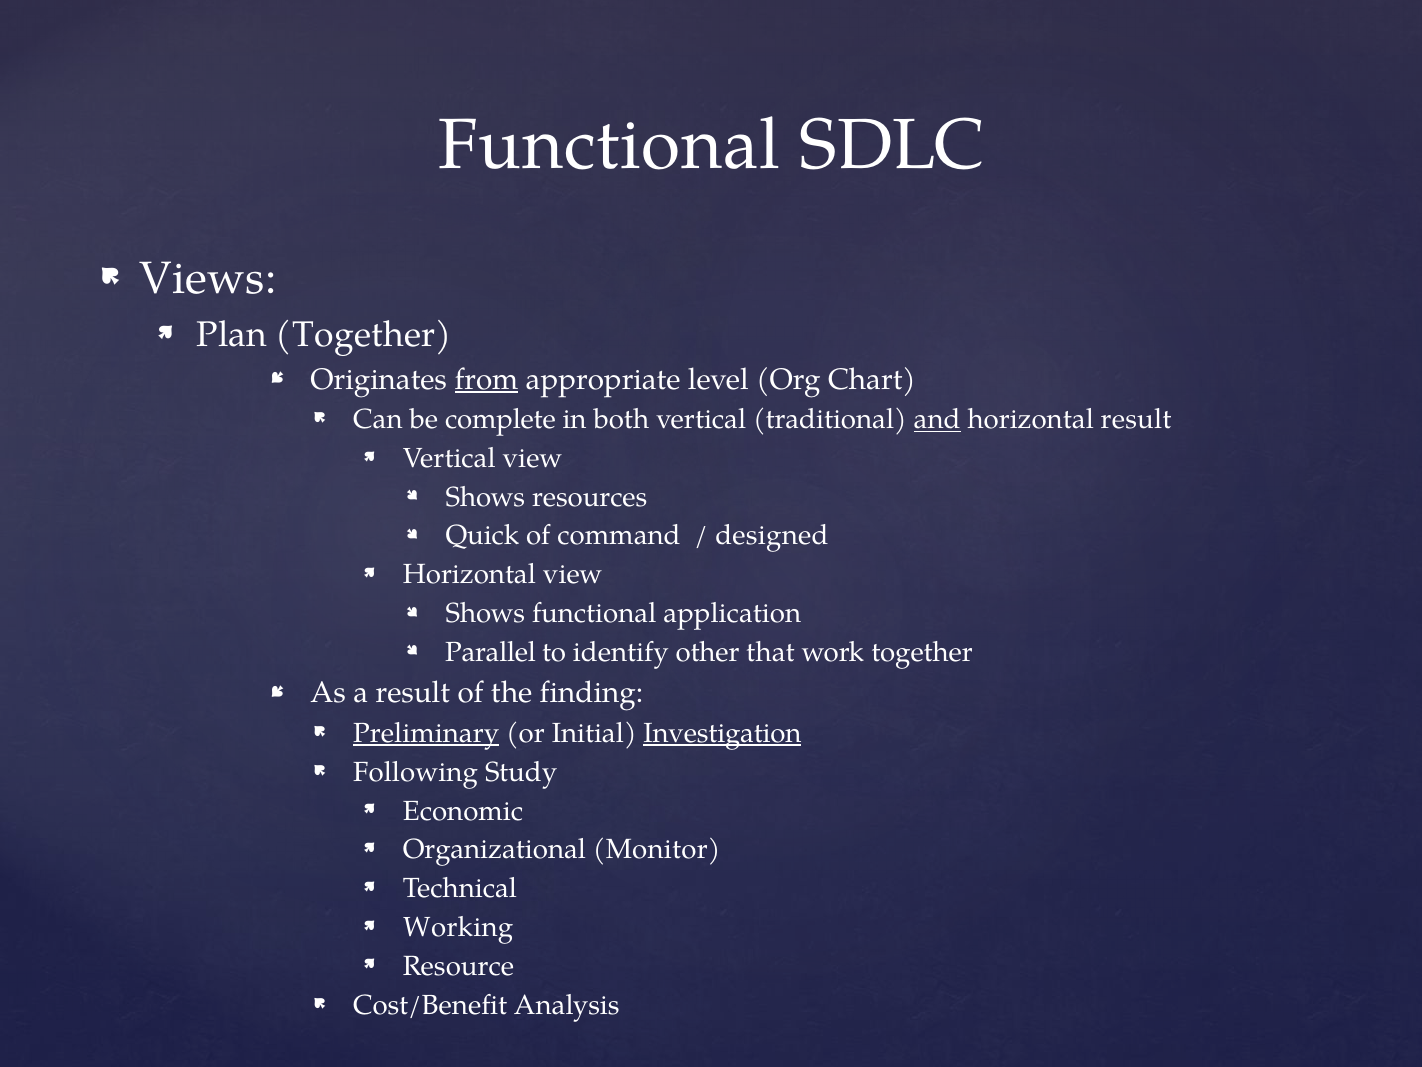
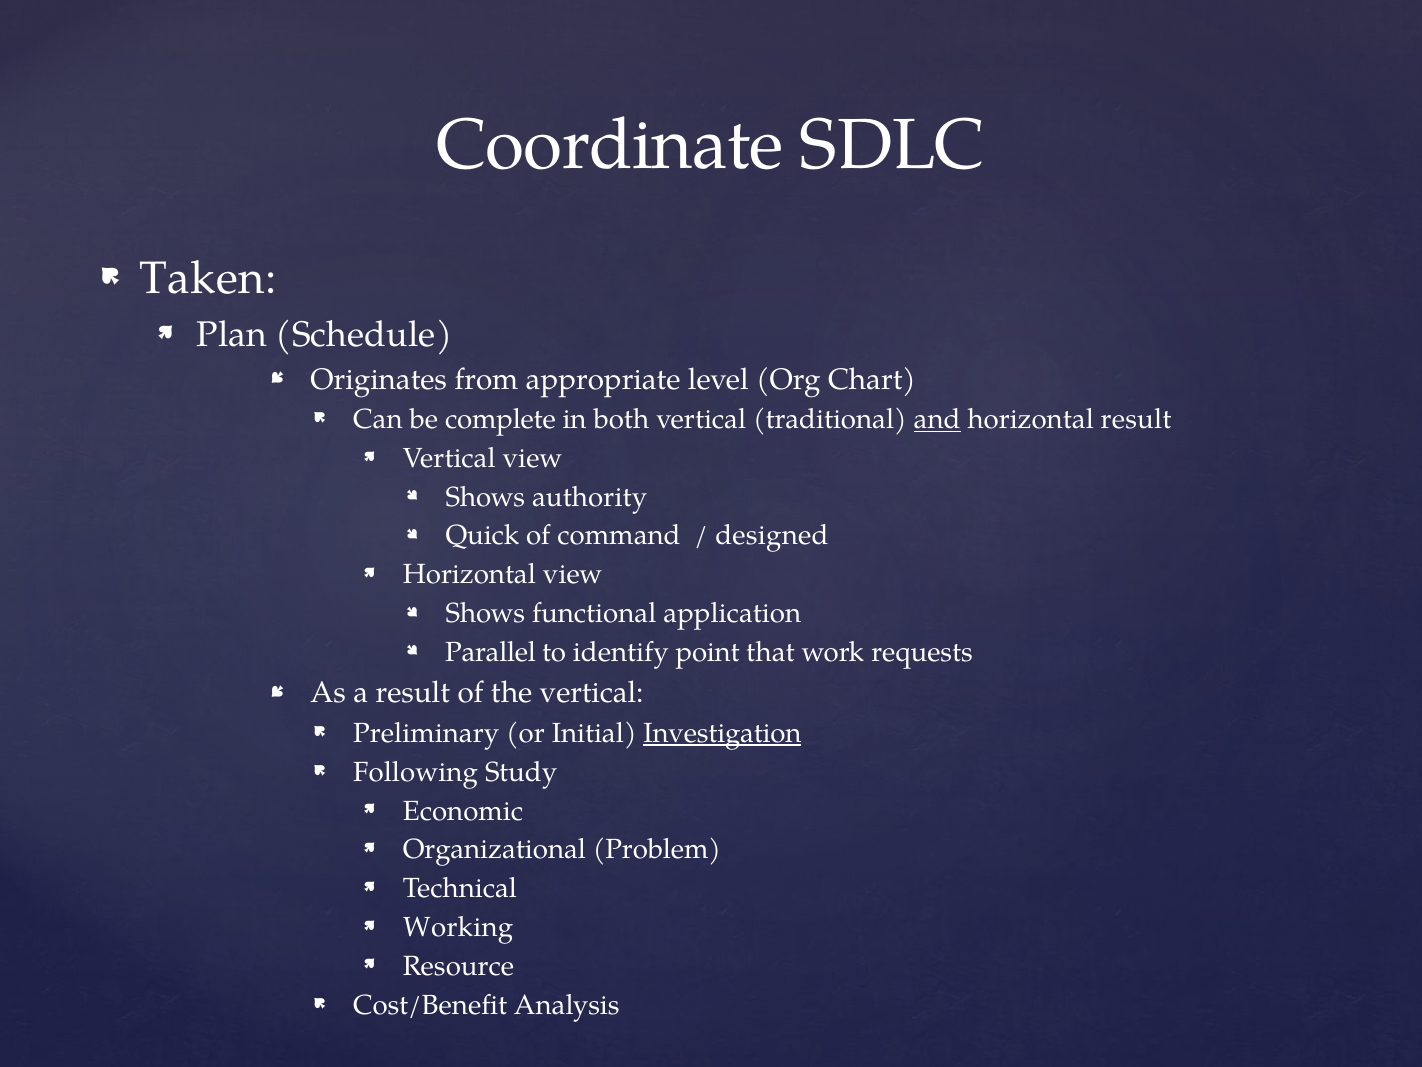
Functional: Functional -> Coordinate (610, 145)
Views: Views -> Taken (208, 279)
Plan Together: Together -> Schedule (364, 334)
from underline: present -> none (486, 379)
resources: resources -> authority (590, 497)
other: other -> point (708, 652)
work together: together -> requests (922, 652)
the finding: finding -> vertical (592, 693)
Preliminary underline: present -> none (426, 733)
Monitor: Monitor -> Problem (657, 849)
